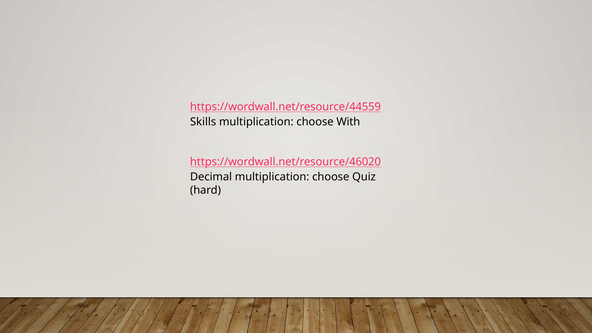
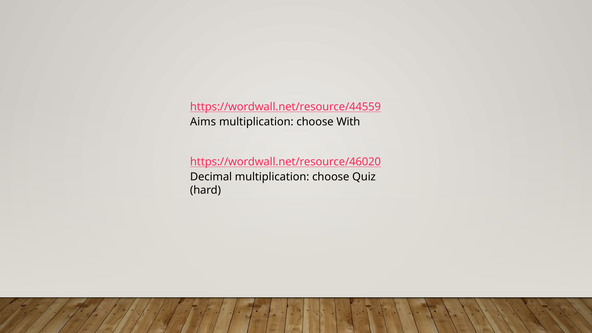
Skills: Skills -> Aims (203, 122)
